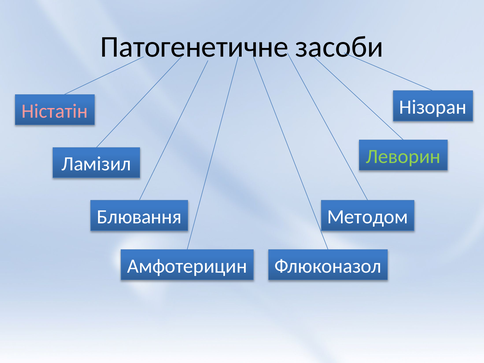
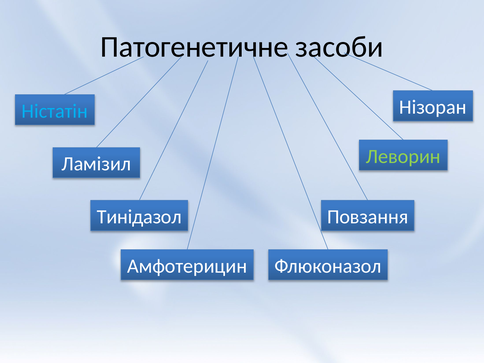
Ністатін colour: pink -> light blue (55, 111)
Блювання: Блювання -> Тинідазол (139, 217)
Методом: Методом -> Повзання (368, 217)
